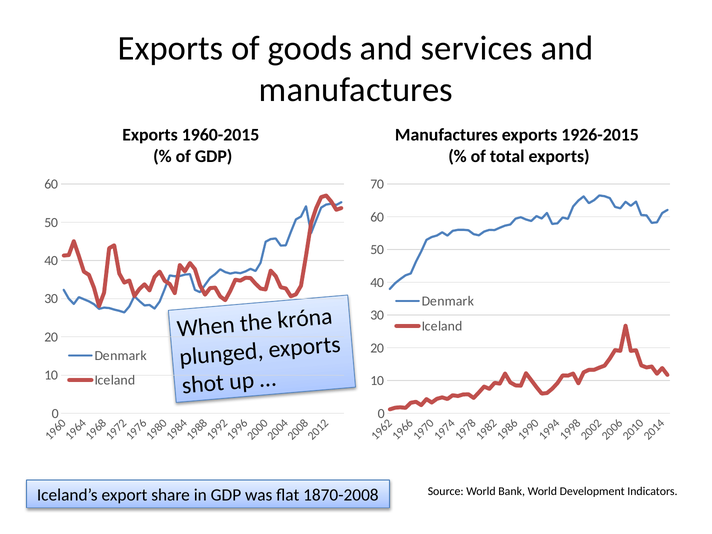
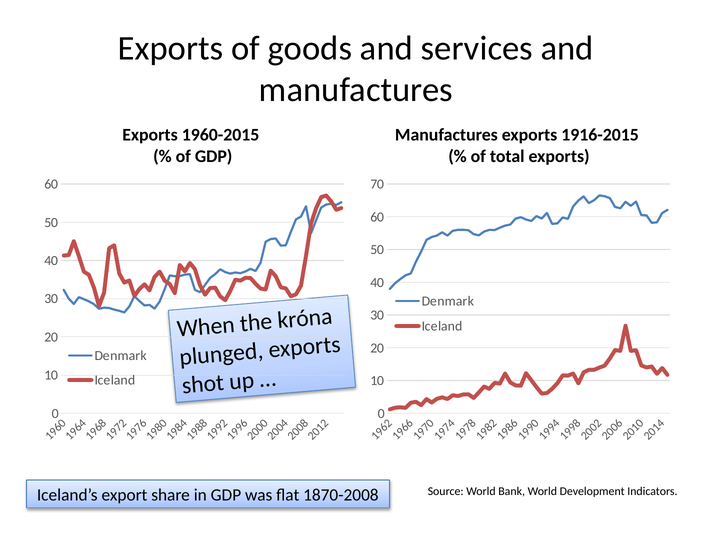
1926-2015: 1926-2015 -> 1916-2015 (600, 135)
